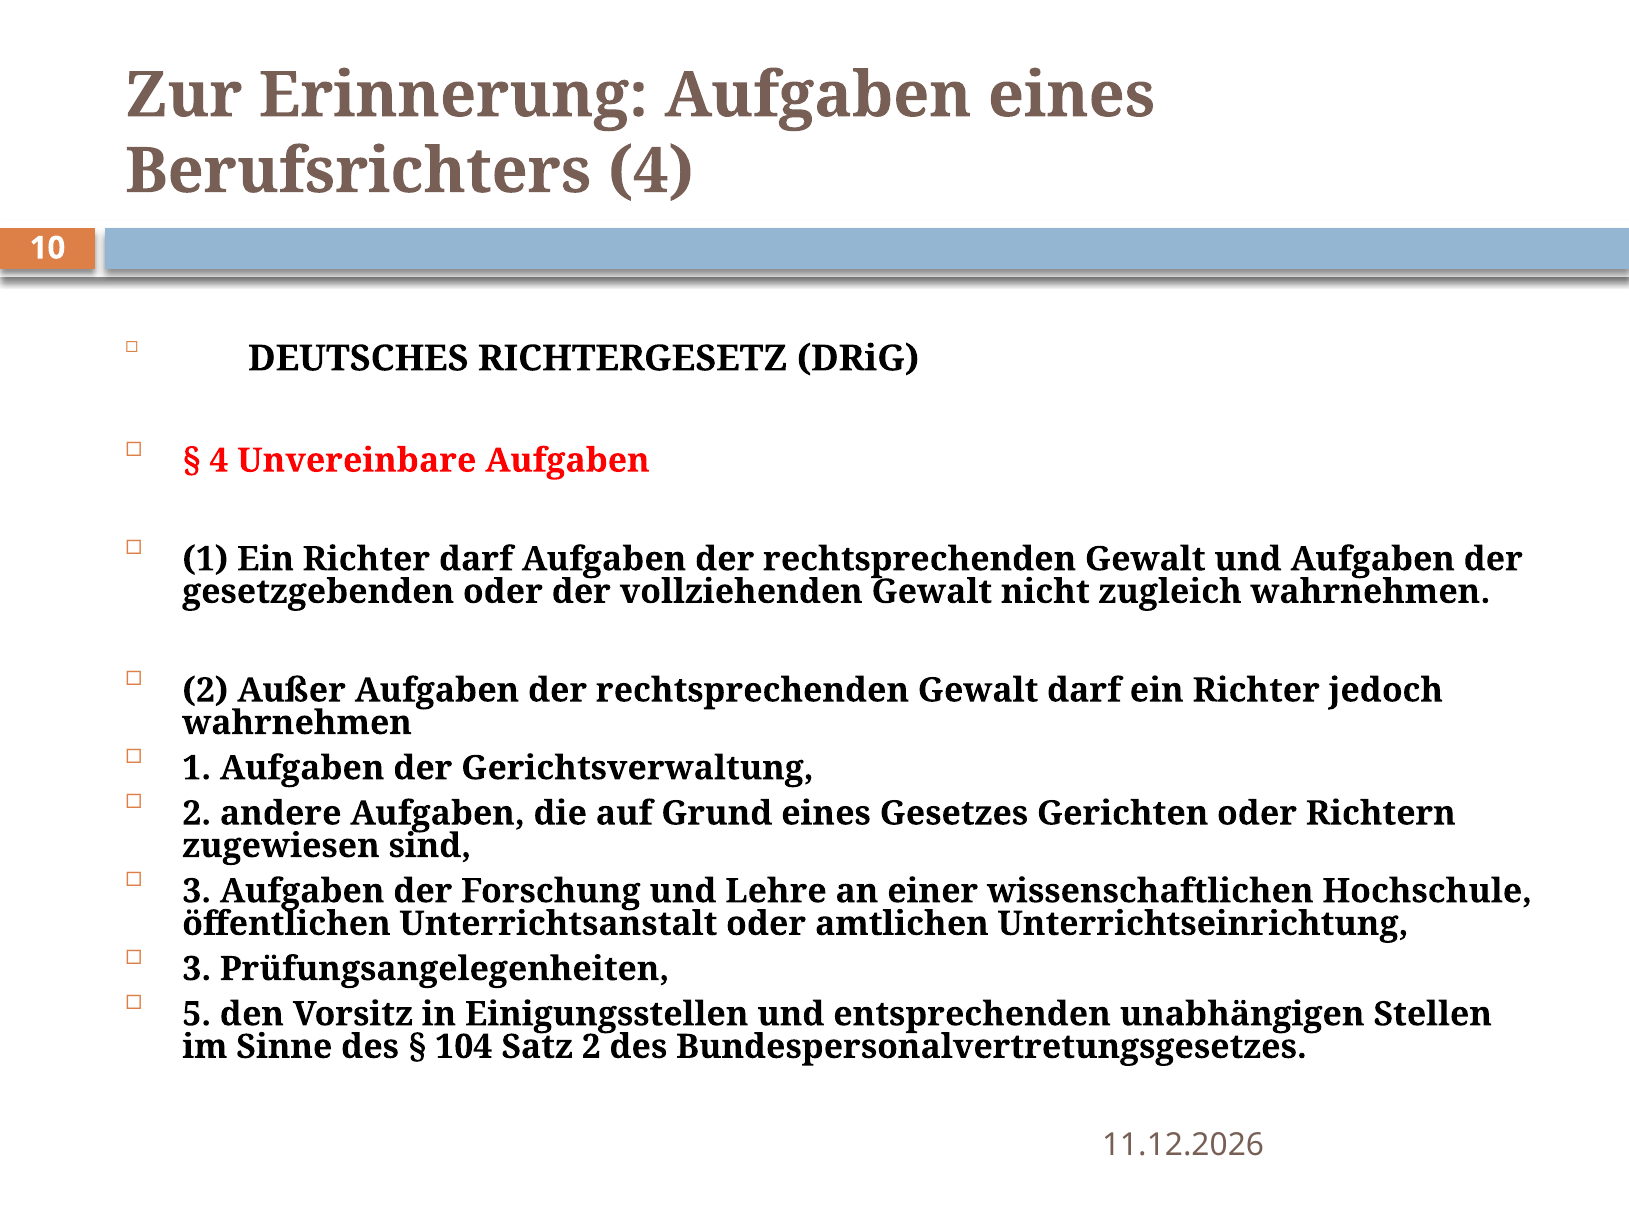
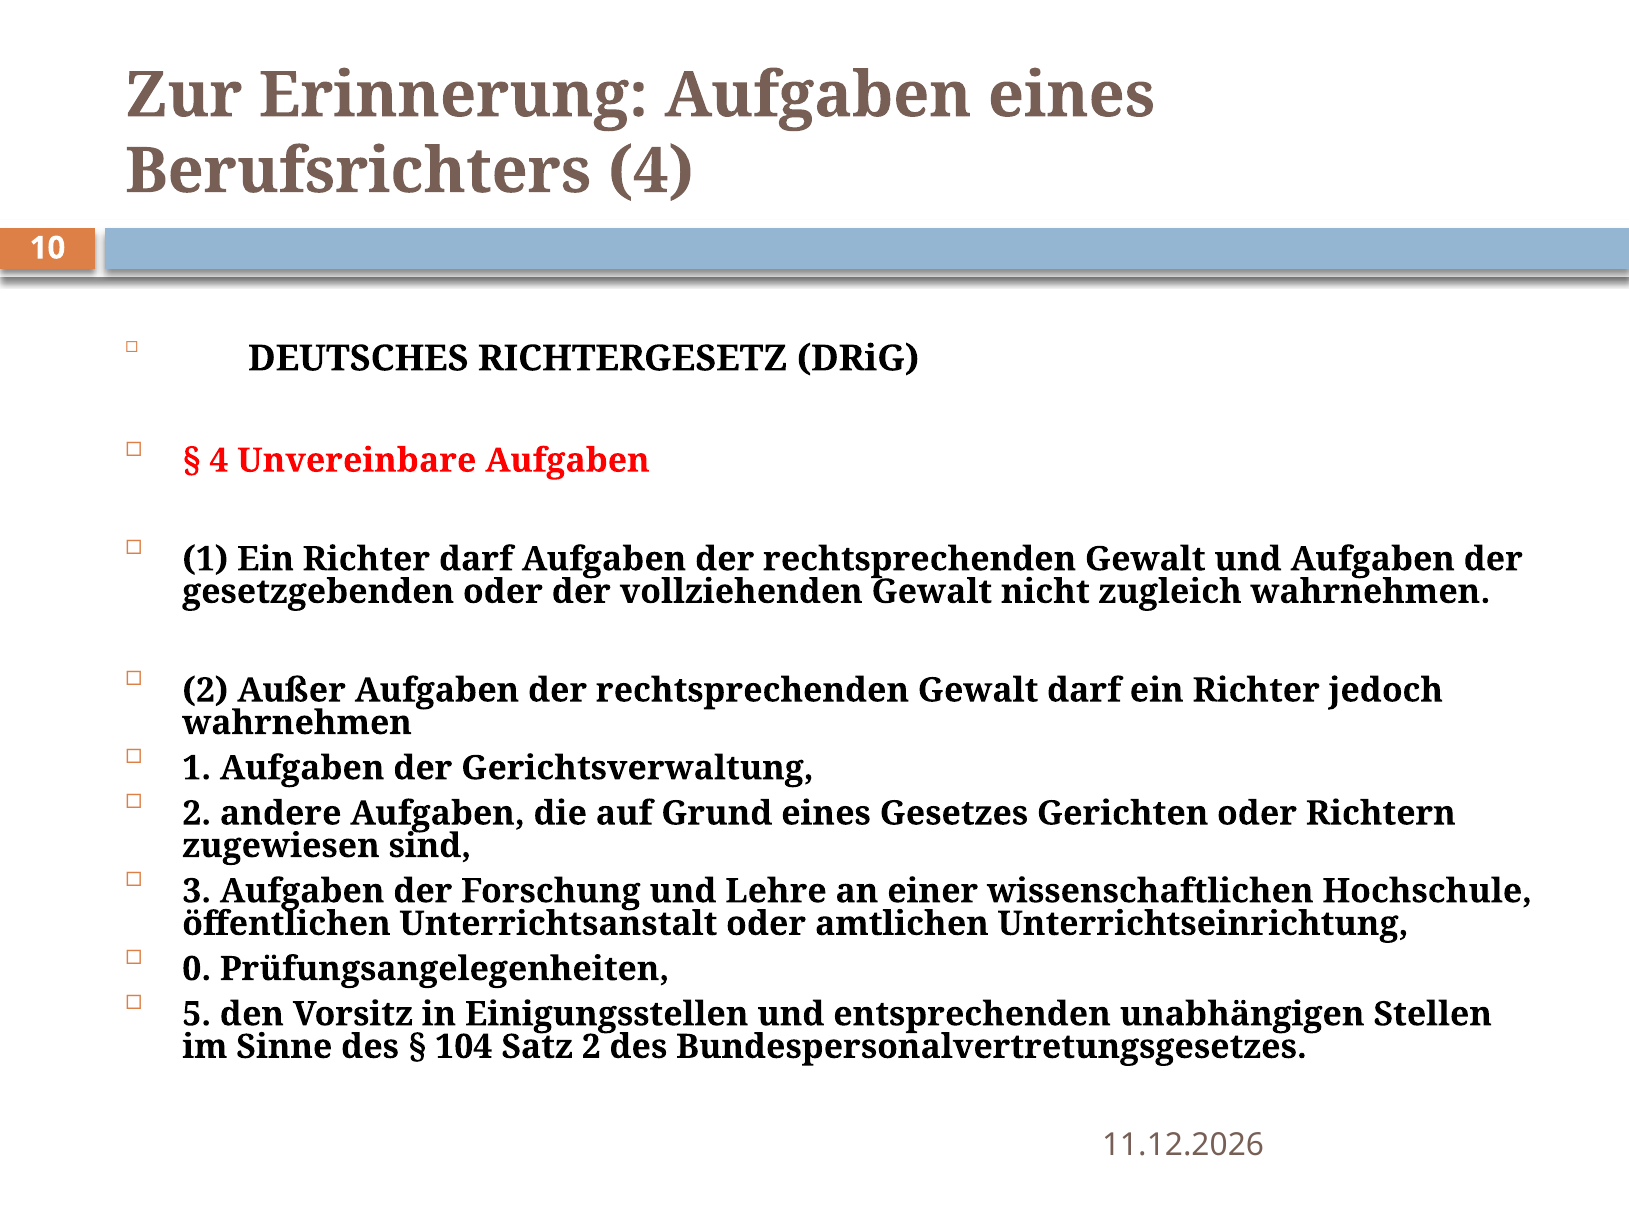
3: 3 -> 0 (197, 969)
